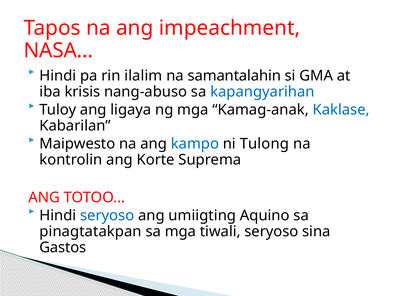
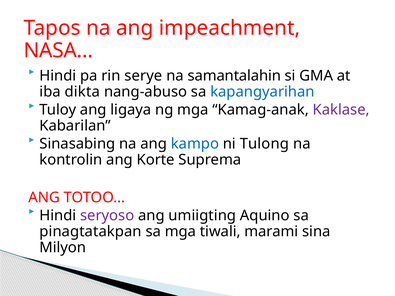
ilalim: ilalim -> serye (143, 76)
krisis: krisis -> dikta (82, 92)
Kaklase colour: blue -> purple (341, 110)
Maipwesto: Maipwesto -> Sinasabing (77, 144)
seryoso colour: blue -> purple (107, 216)
tiwali seryoso: seryoso -> marami (271, 232)
Gastos: Gastos -> Milyon (63, 248)
